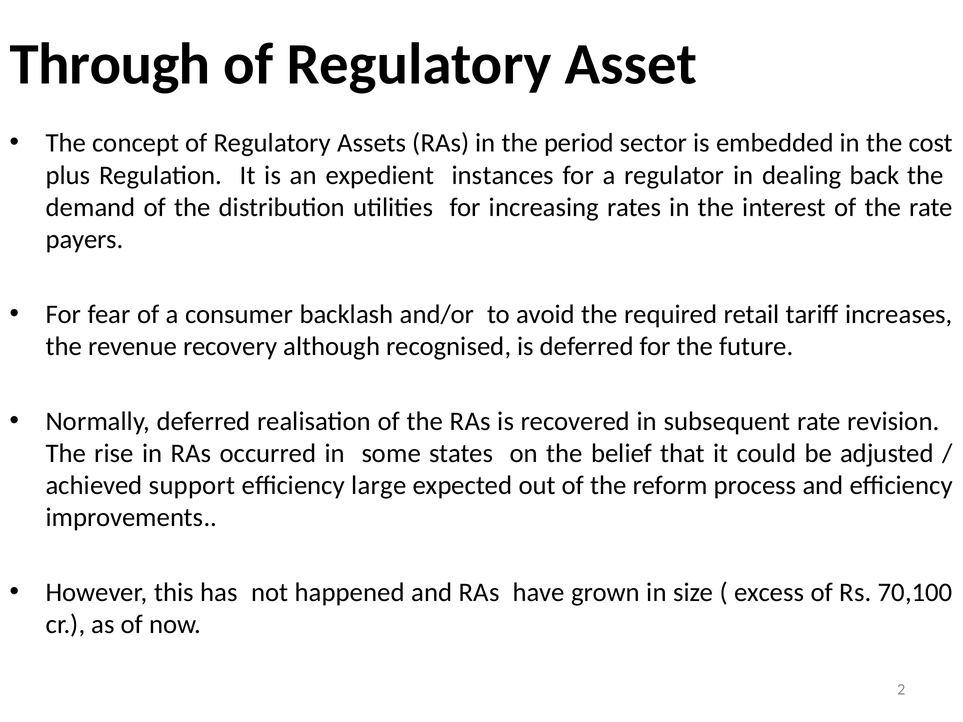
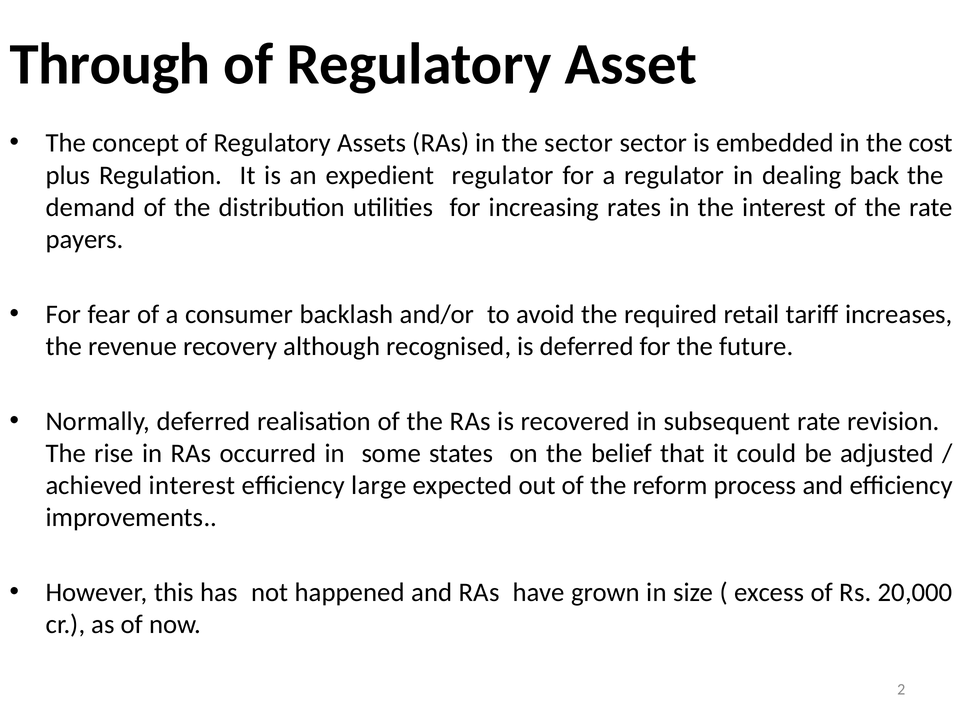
the period: period -> sector (579, 143)
expedient instances: instances -> regulator (503, 175)
achieved support: support -> interest (192, 486)
70,100: 70,100 -> 20,000 (915, 593)
